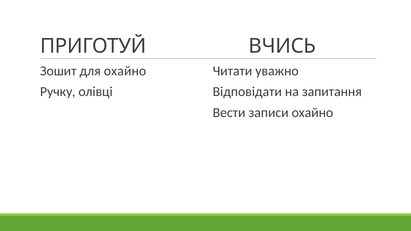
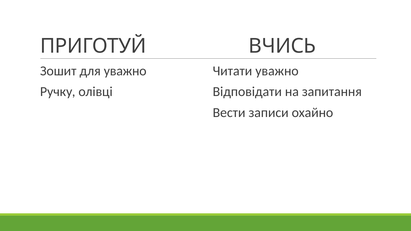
для охайно: охайно -> уважно (125, 71)
